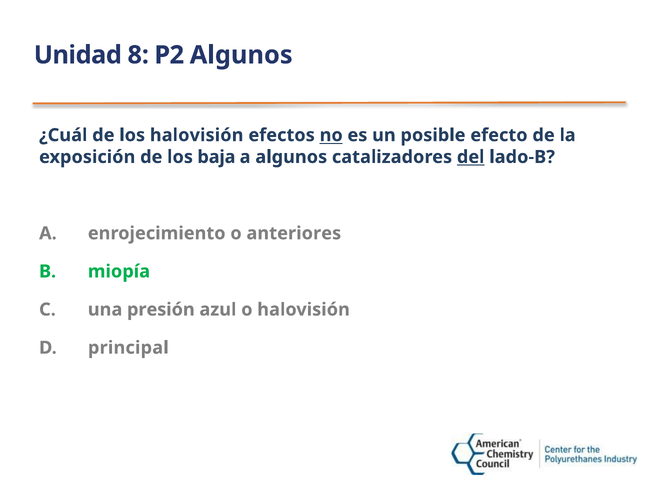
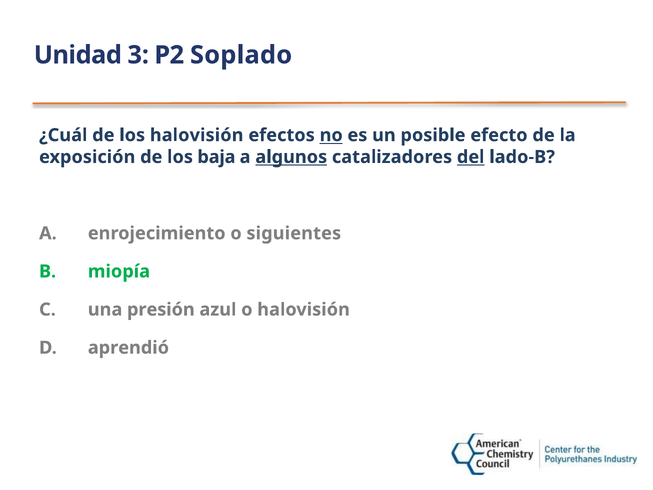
8: 8 -> 3 (138, 55)
P2 Algunos: Algunos -> Soplado (241, 55)
algunos underline: none -> present (291, 157)
anteriores: anteriores -> siguientes (294, 233)
principal: principal -> aprendió (128, 348)
